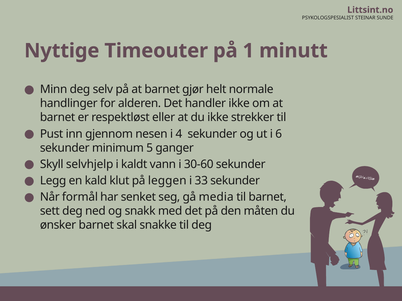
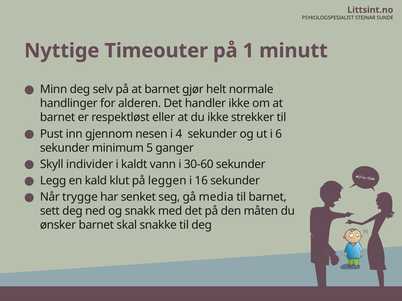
selvhjelp: selvhjelp -> individer (90, 165)
33: 33 -> 16 (201, 181)
formål: formål -> trygge (80, 197)
